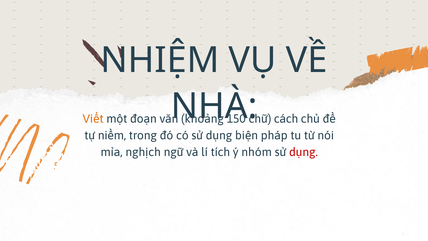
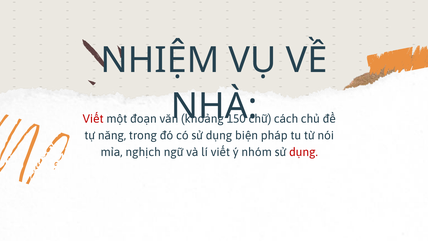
Viết colour: orange -> red (93, 119)
niềm: niềm -> năng (112, 135)
lí tích: tích -> viết (220, 152)
